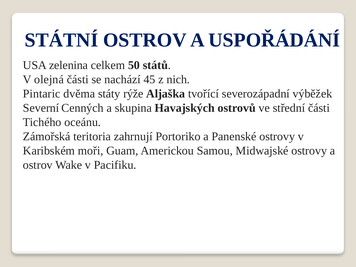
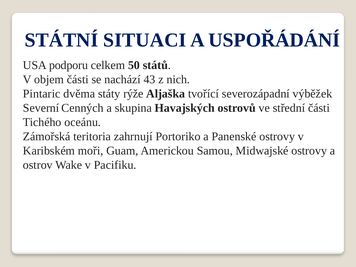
STÁTNÍ OSTROV: OSTROV -> SITUACI (145, 40)
zelenina: zelenina -> podporu (68, 65)
olejná: olejná -> objem (49, 80)
45: 45 -> 43 (149, 80)
